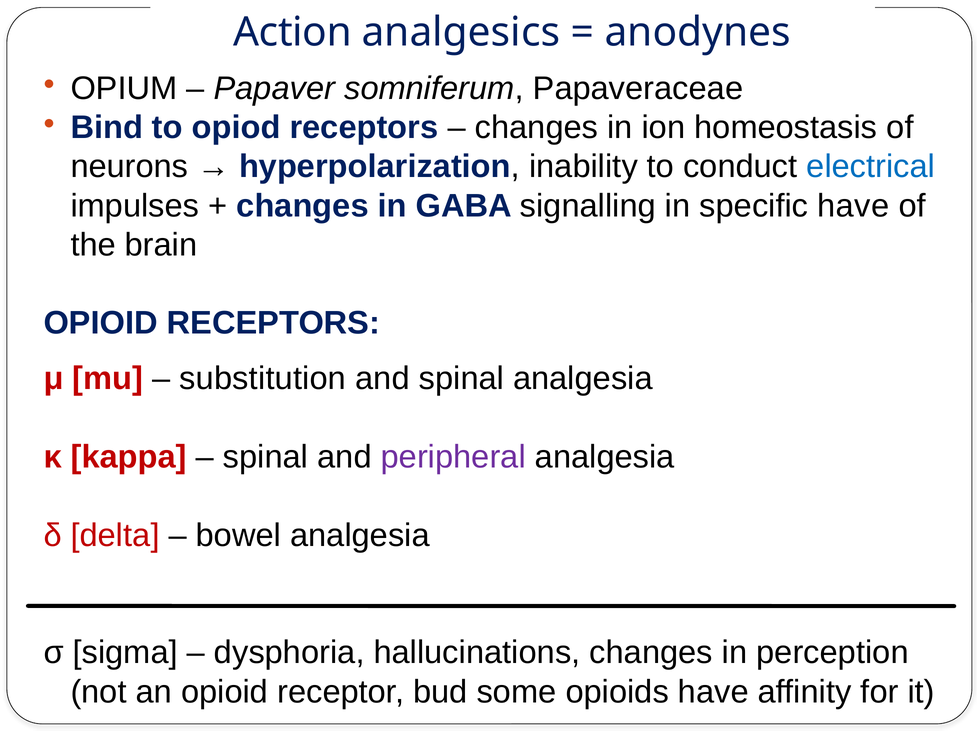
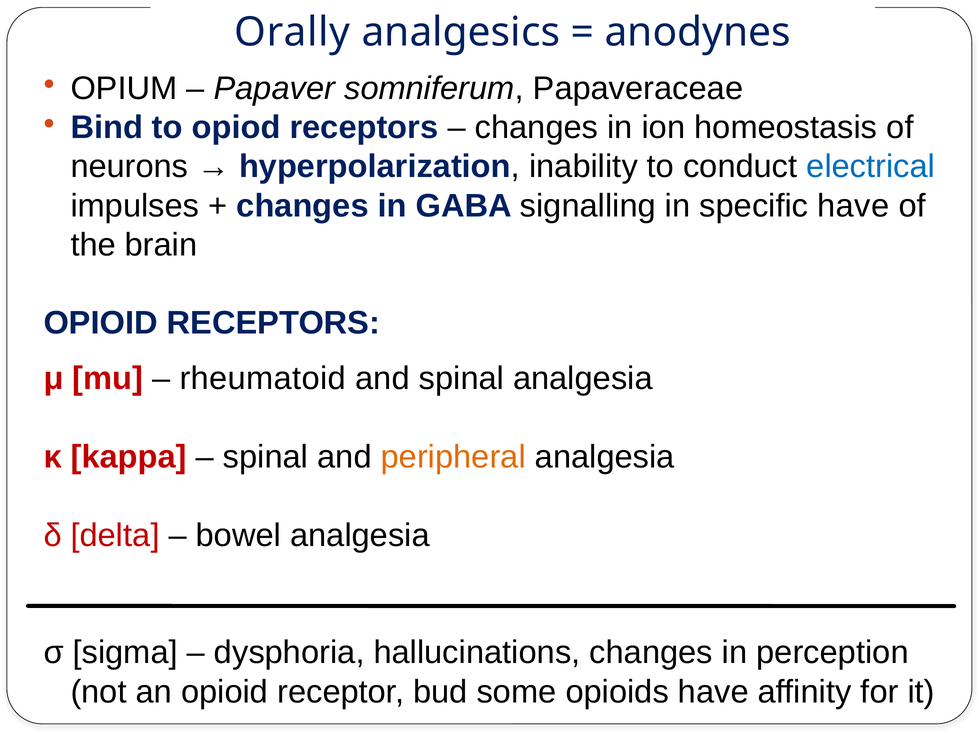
Action: Action -> Orally (292, 32)
substitution: substitution -> rheumatoid (263, 379)
peripheral colour: purple -> orange (453, 457)
